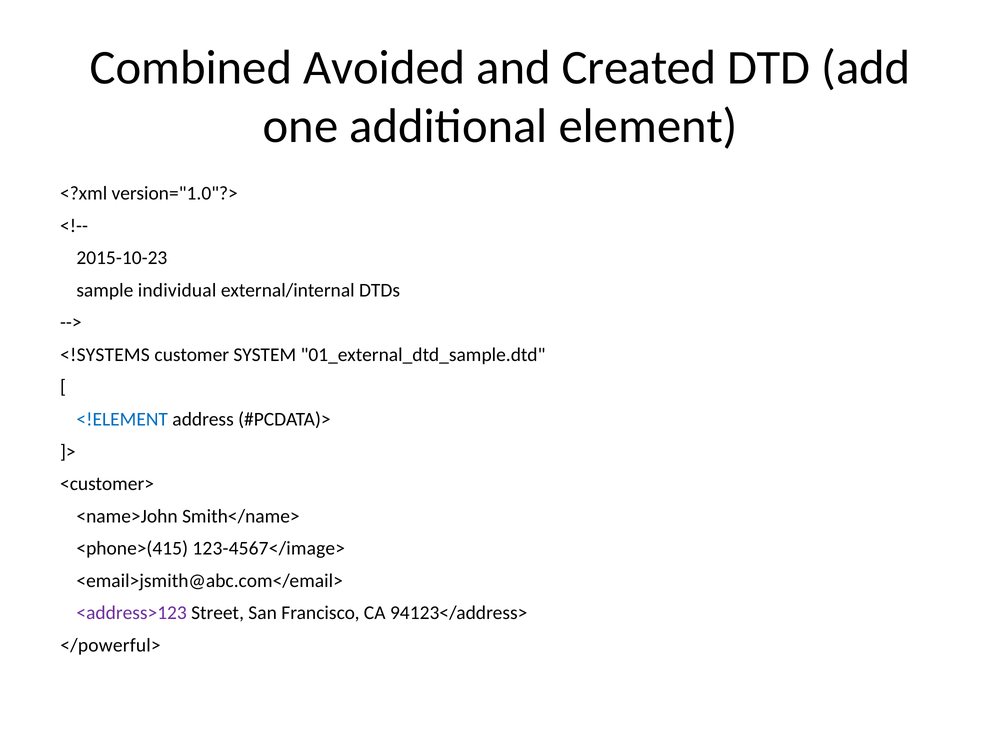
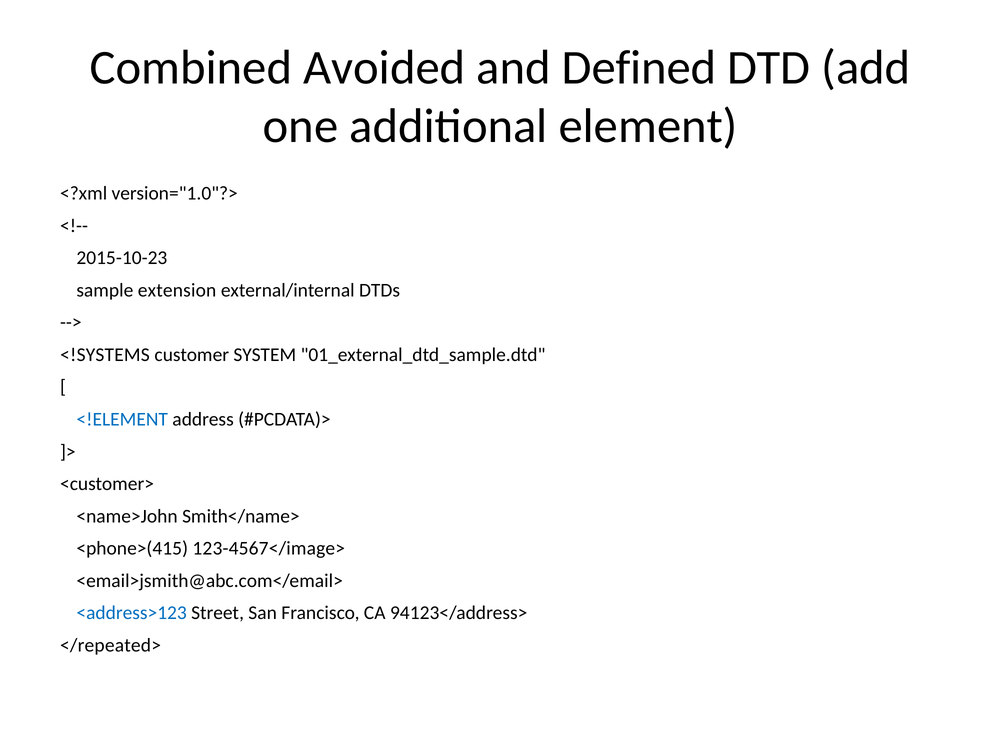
Created: Created -> Defined (639, 68)
individual: individual -> extension (177, 290)
<address>123 colour: purple -> blue (132, 613)
</powerful>: </powerful> -> </repeated> (111, 645)
